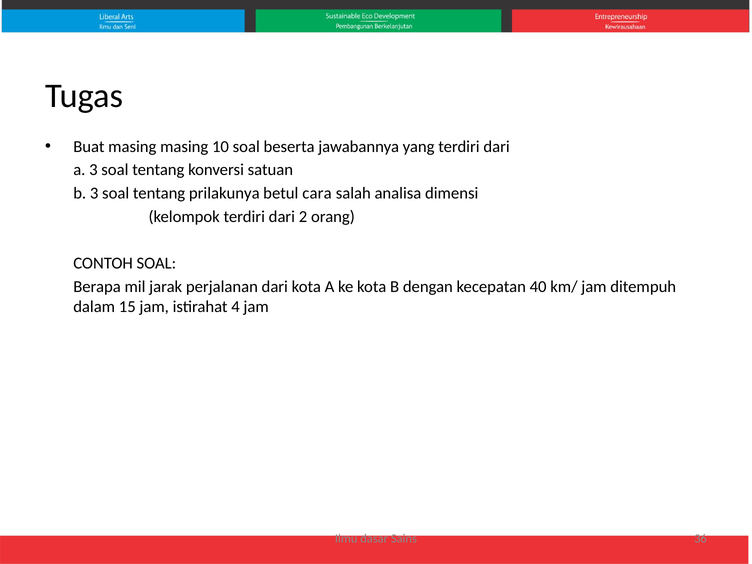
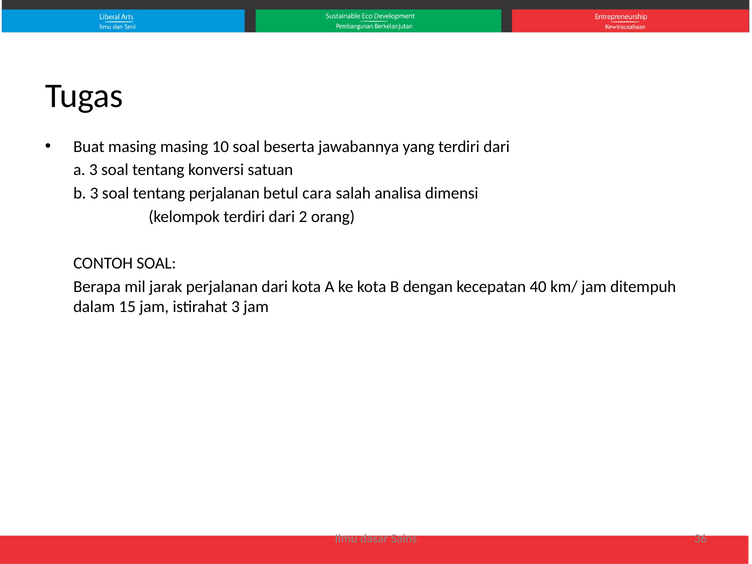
tentang prilakunya: prilakunya -> perjalanan (224, 193)
istirahat 4: 4 -> 3 (236, 307)
